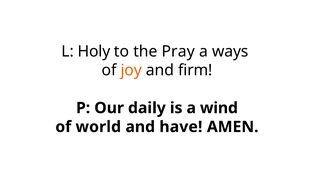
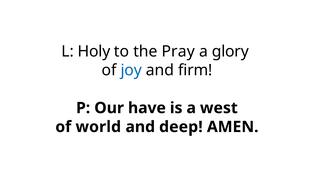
ways: ways -> glory (230, 51)
joy colour: orange -> blue (131, 70)
daily: daily -> have (147, 108)
wind: wind -> west (219, 108)
have: have -> deep (181, 127)
